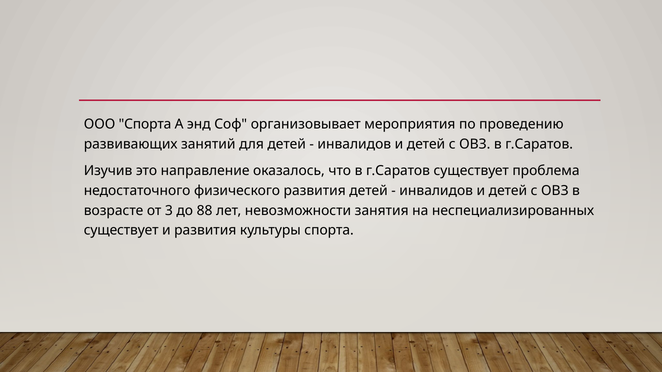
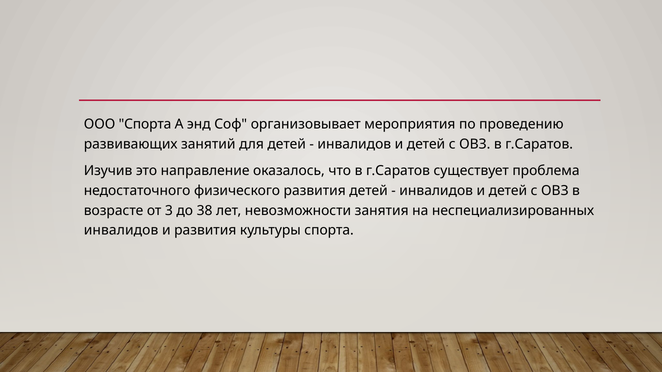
88: 88 -> 38 (205, 211)
существует: существует -> инвалидов (121, 231)
